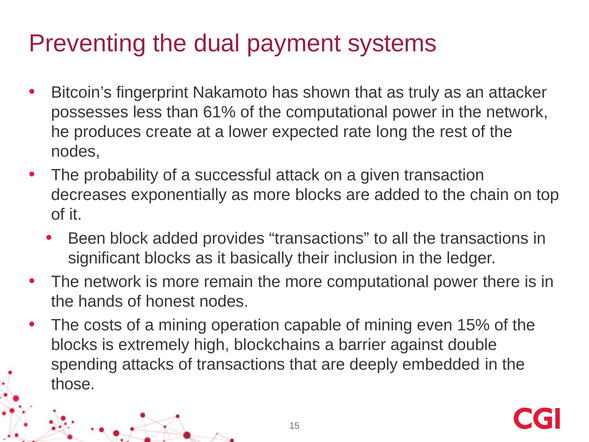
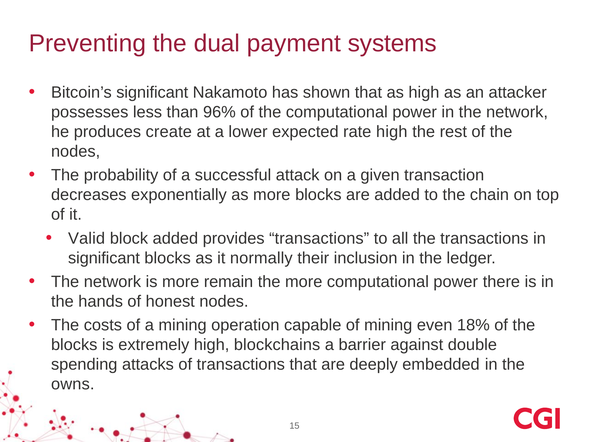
Bitcoin’s fingerprint: fingerprint -> significant (152, 92)
as truly: truly -> high (424, 92)
61%: 61% -> 96% (219, 112)
rate long: long -> high (392, 132)
Been: Been -> Valid (87, 238)
basically: basically -> normally (261, 258)
15%: 15% -> 18% (473, 325)
those: those -> owns (73, 384)
